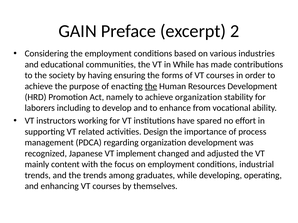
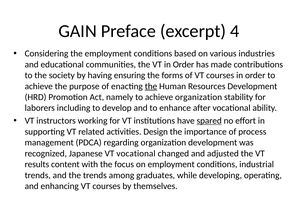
2: 2 -> 4 (235, 31)
VT in While: While -> Order (184, 65)
from: from -> after (202, 108)
spared underline: none -> present (209, 121)
VT implement: implement -> vocational (136, 154)
mainly: mainly -> results (37, 165)
